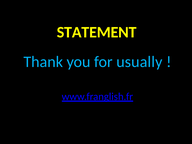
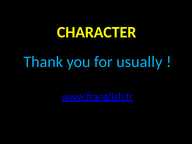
STATEMENT: STATEMENT -> CHARACTER (97, 32)
